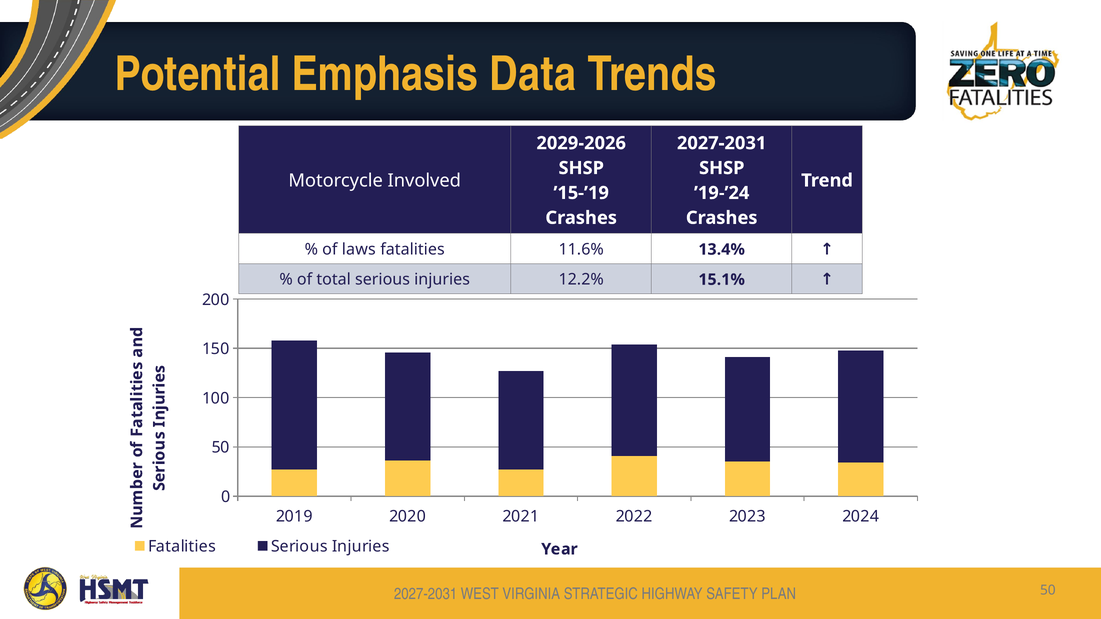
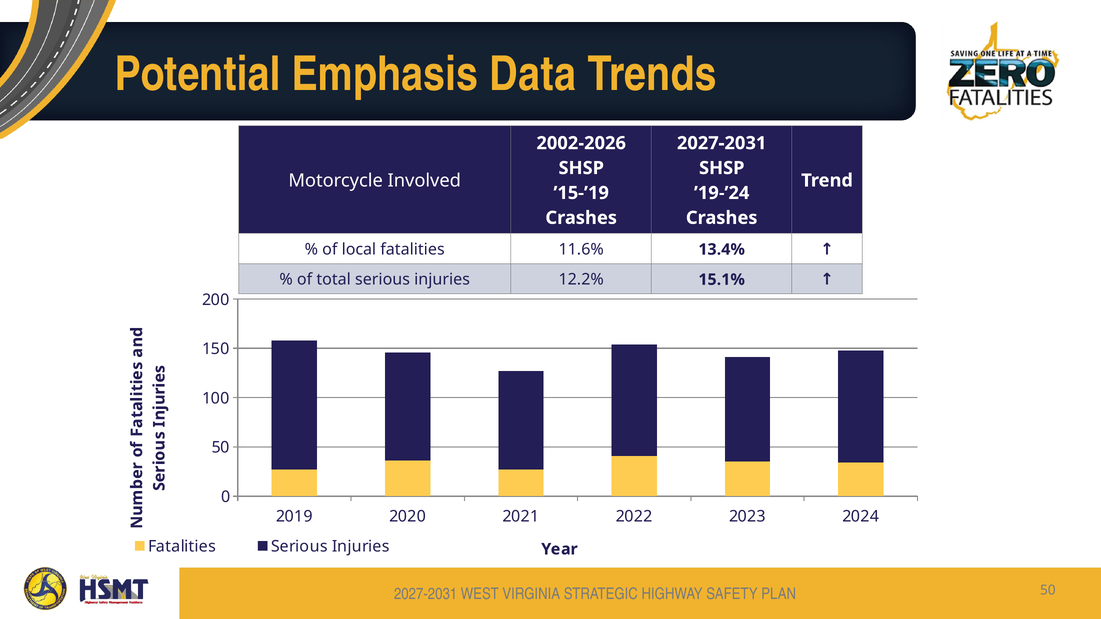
2029-2026: 2029-2026 -> 2002-2026 (581, 143)
laws: laws -> local (359, 250)
